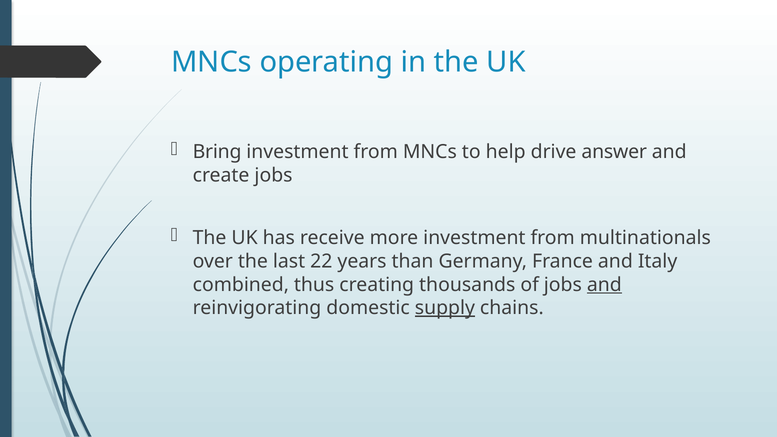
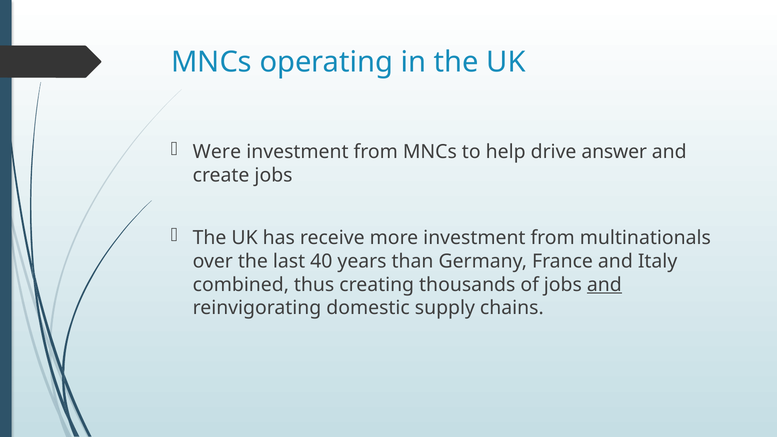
Bring: Bring -> Were (217, 152)
22: 22 -> 40 (321, 261)
supply underline: present -> none (445, 308)
